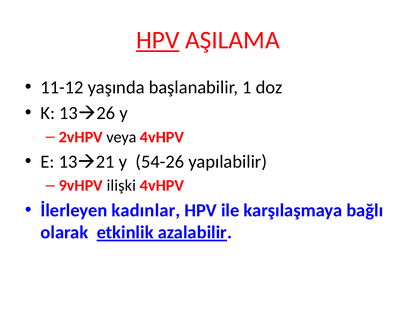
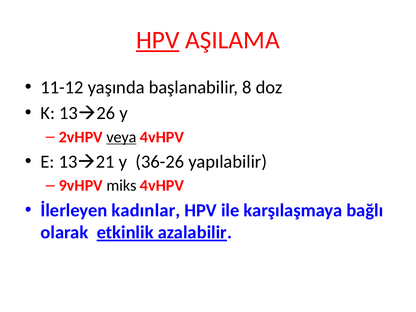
1: 1 -> 8 (247, 87)
veya underline: none -> present (121, 137)
54-26: 54-26 -> 36-26 (160, 162)
ilişki: ilişki -> miks (121, 186)
